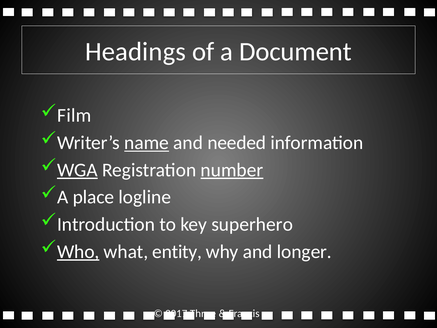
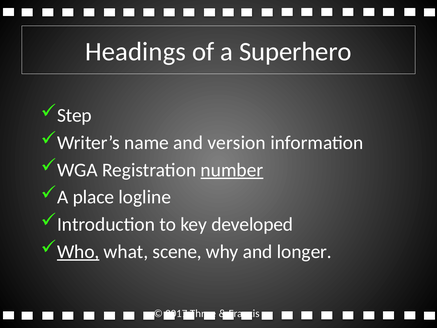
Document: Document -> Superhero (295, 52)
Film: Film -> Step (74, 115)
name underline: present -> none (147, 143)
needed: needed -> version (237, 143)
WGA underline: present -> none (77, 170)
superhero: superhero -> developed (252, 224)
entity: entity -> scene (177, 252)
